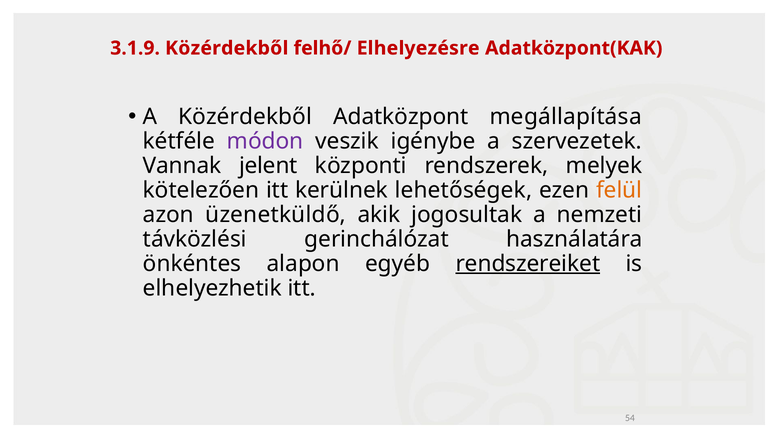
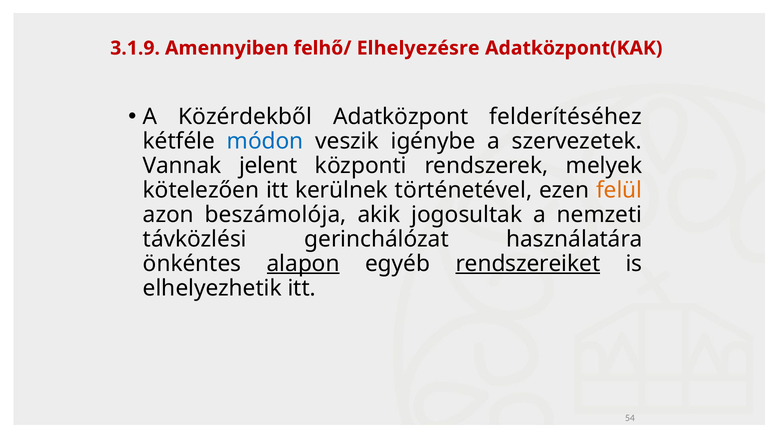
3.1.9 Közérdekből: Közérdekből -> Amennyiben (227, 48)
megállapítása: megállapítása -> felderítéséhez (566, 117)
módon colour: purple -> blue (265, 141)
lehetőségek: lehetőségek -> történetével (464, 190)
üzenetküldő: üzenetküldő -> beszámolója (276, 214)
alapon underline: none -> present (303, 263)
